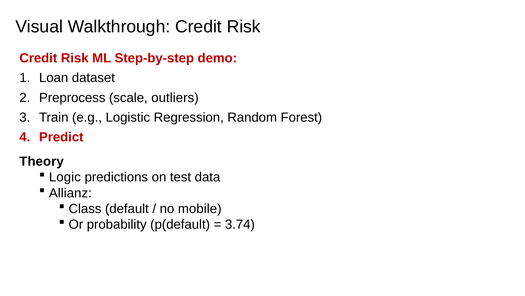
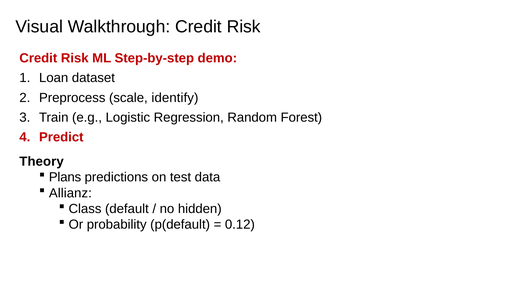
outliers: outliers -> identify (175, 97)
Logic: Logic -> Plans (65, 177)
mobile: mobile -> hidden (200, 208)
3.74: 3.74 -> 0.12 (240, 224)
